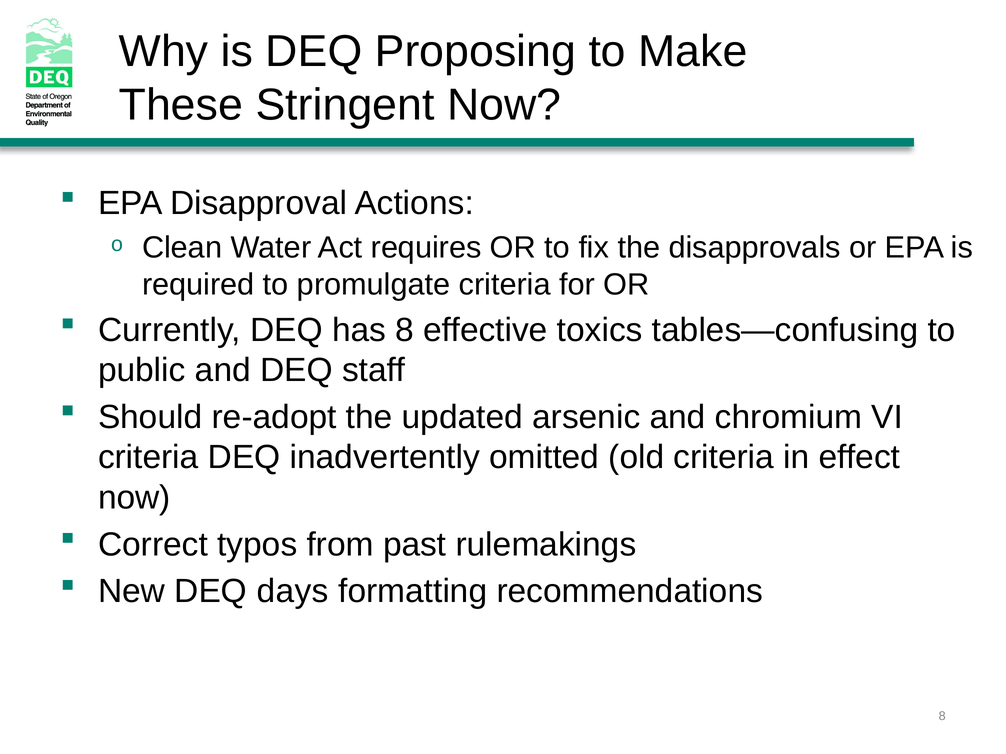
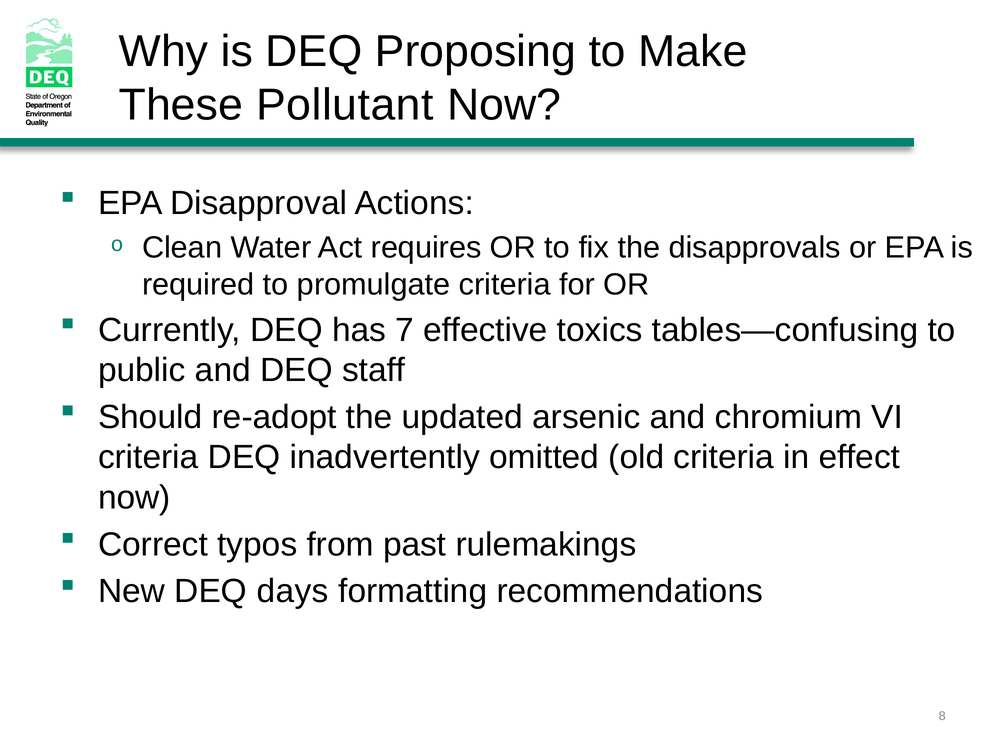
Stringent: Stringent -> Pollutant (345, 105)
has 8: 8 -> 7 (405, 330)
